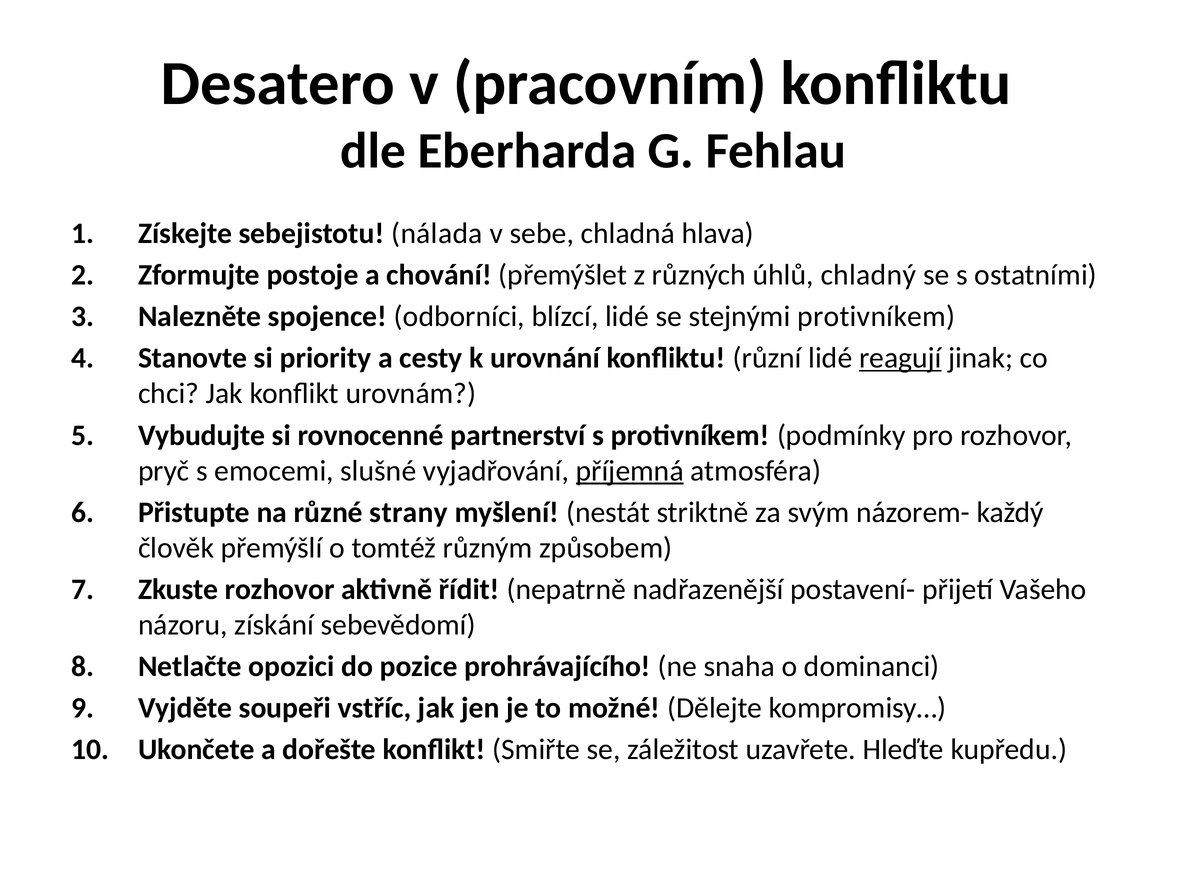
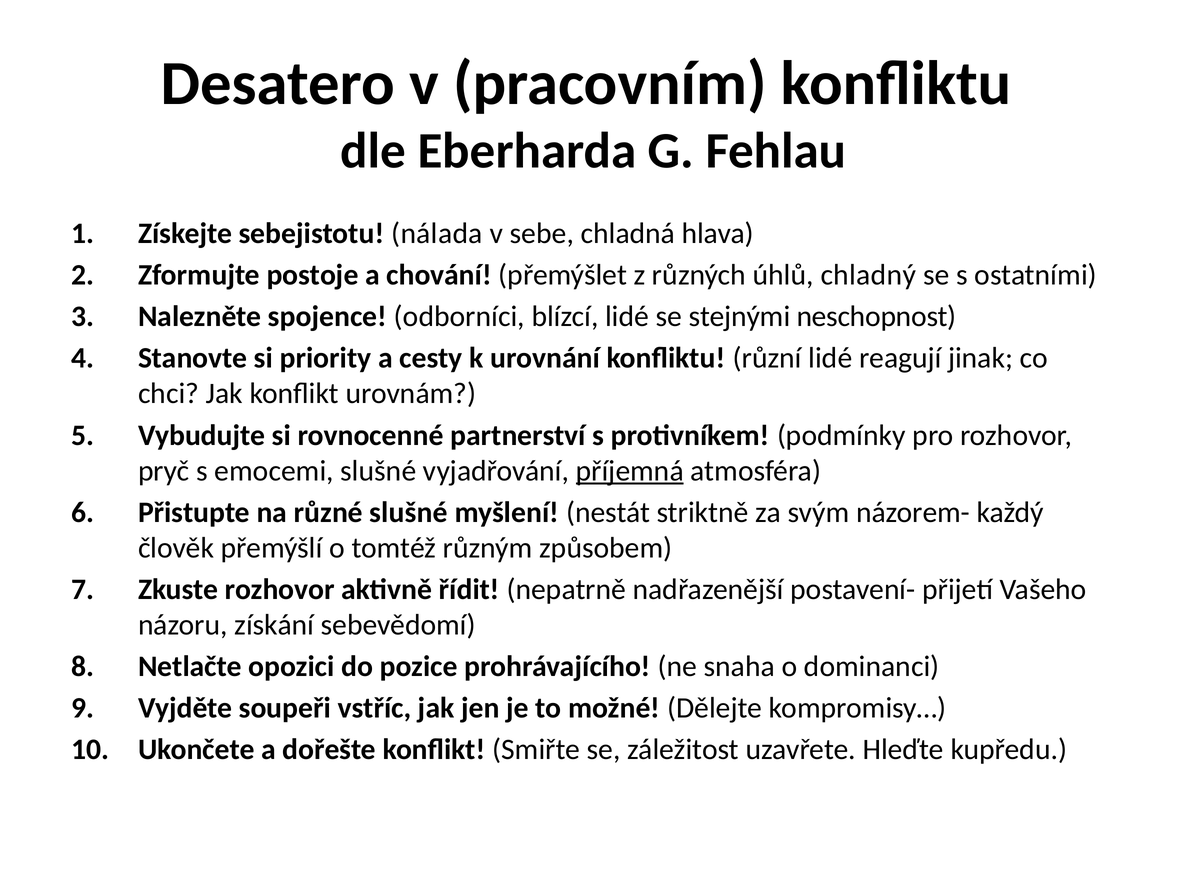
stejnými protivníkem: protivníkem -> neschopnost (877, 317)
reagují underline: present -> none (900, 358)
různé strany: strany -> slušné (409, 512)
